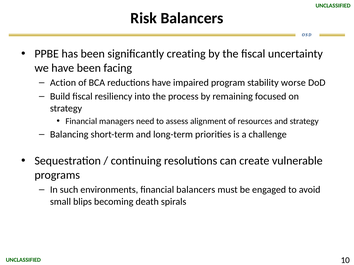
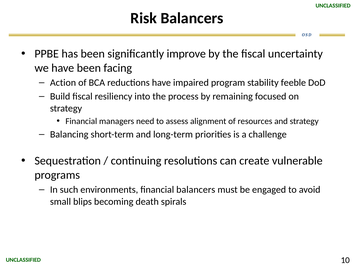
creating: creating -> improve (186, 54)
worse: worse -> feeble (293, 83)
